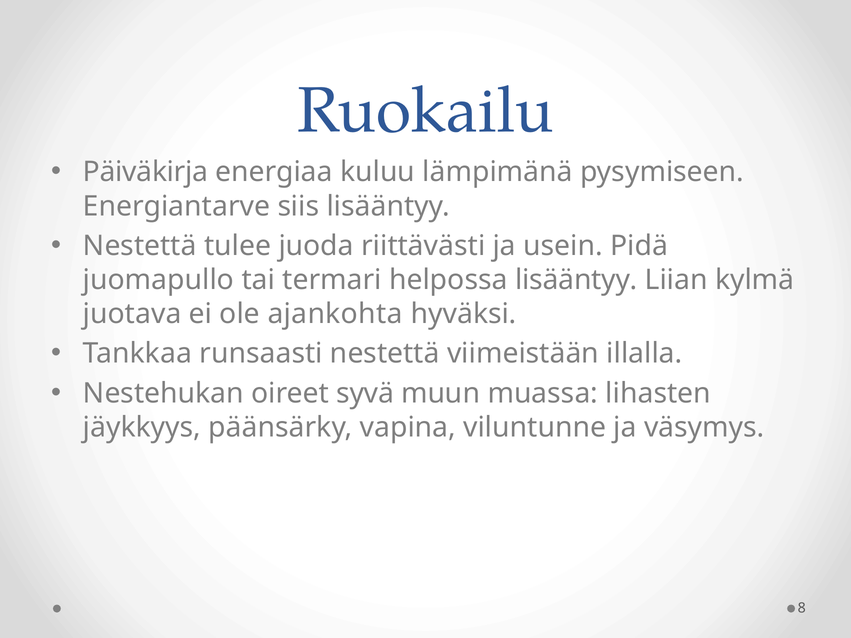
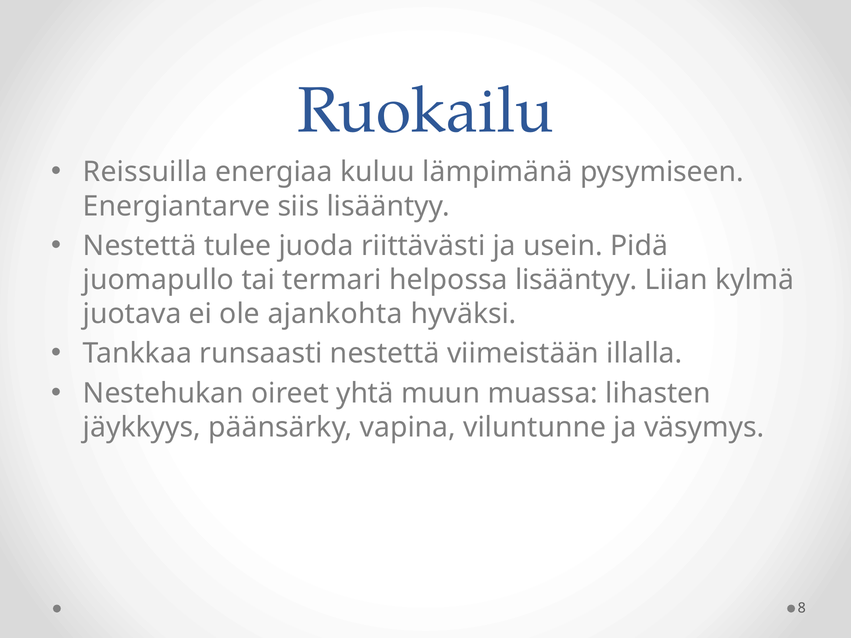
Päiväkirja: Päiväkirja -> Reissuilla (145, 172)
syvä: syvä -> yhtä (365, 393)
